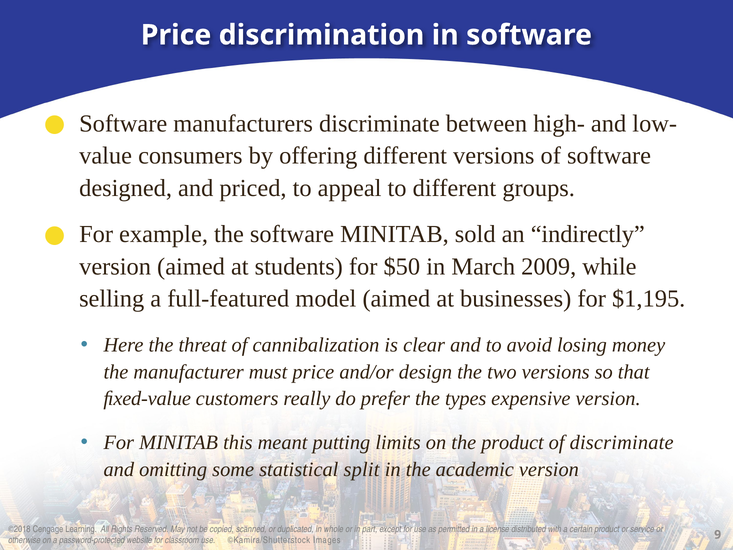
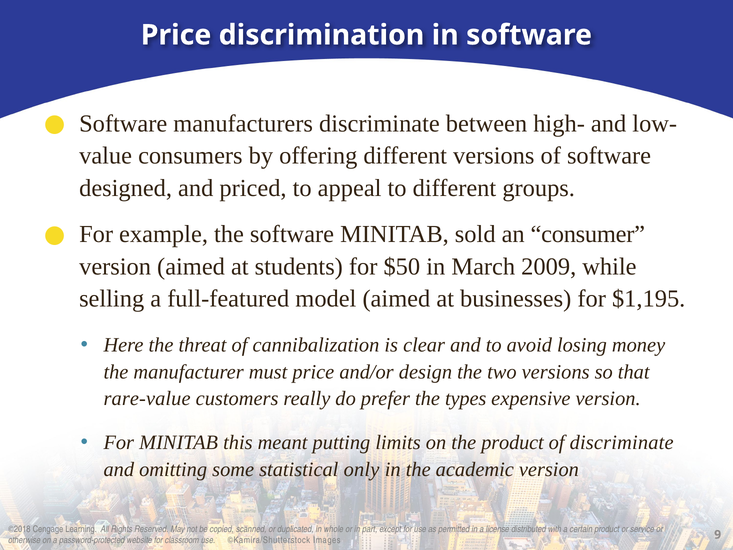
indirectly: indirectly -> consumer (588, 234)
ﬁxed-value: ﬁxed-value -> rare-value (147, 399)
split: split -> only (362, 469)
